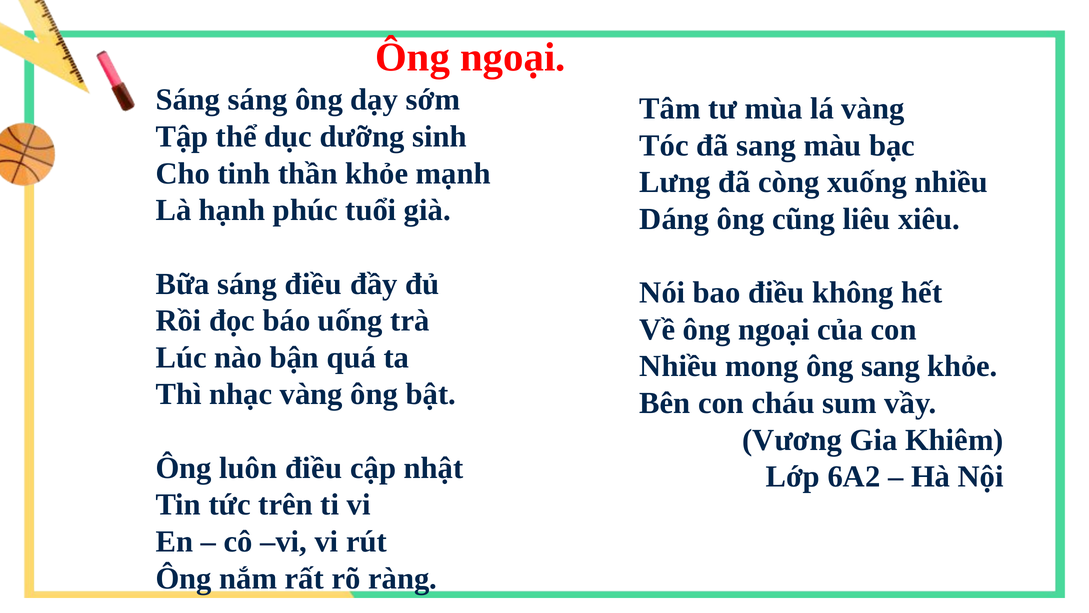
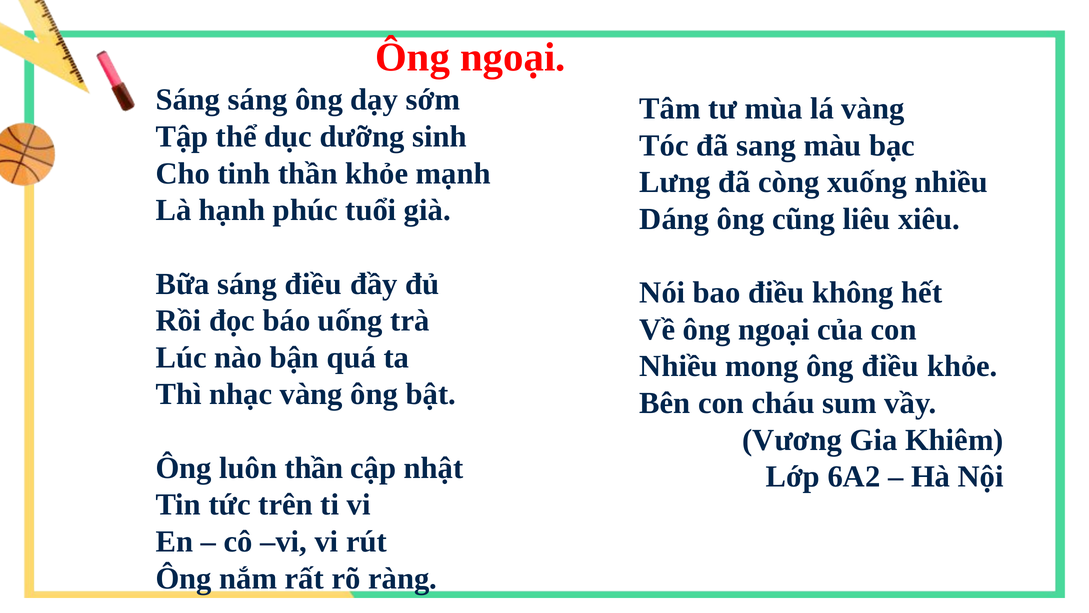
ông sang: sang -> điều (890, 366)
luôn điều: điều -> thần (314, 468)
